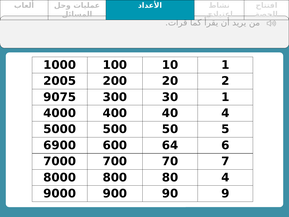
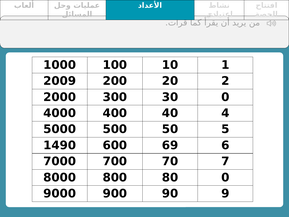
2005: 2005 -> 2009 (60, 81)
9075: 9075 -> 2000 (60, 97)
30 1: 1 -> 0 (225, 97)
6900: 6900 -> 1490 (60, 145)
64: 64 -> 69 (170, 145)
80 4: 4 -> 0 (225, 177)
